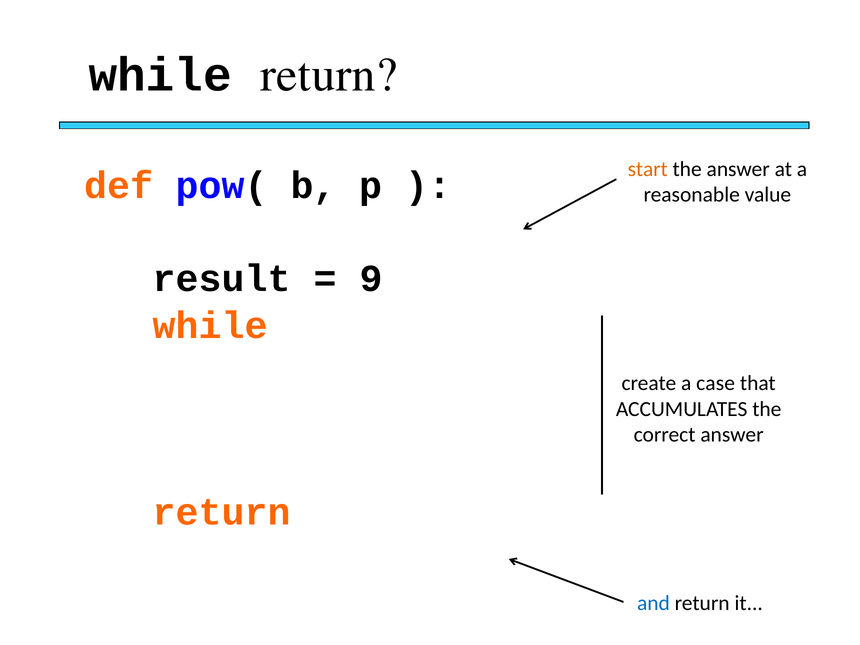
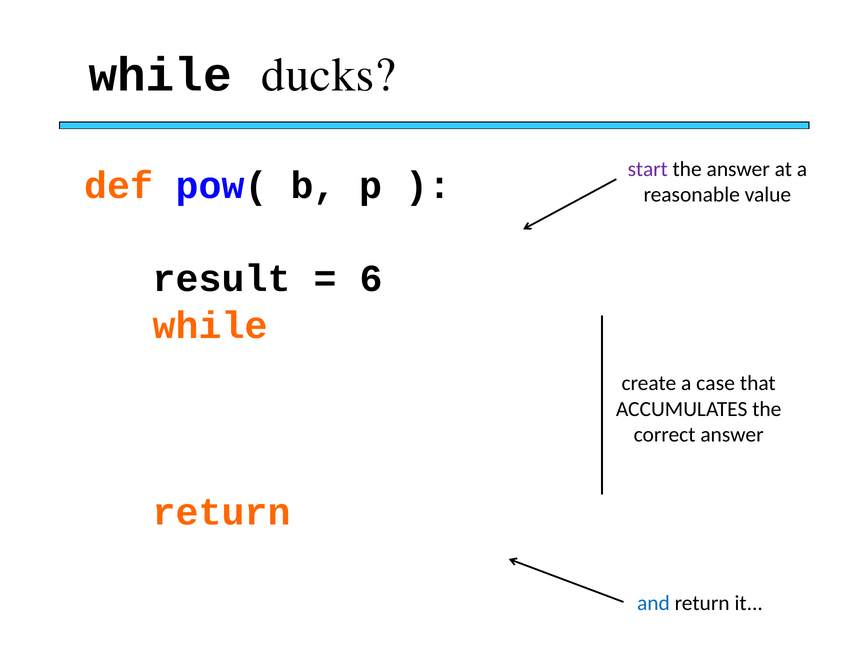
return: return -> ducks (329, 75)
start colour: orange -> purple (648, 169)
9: 9 -> 6 (371, 279)
